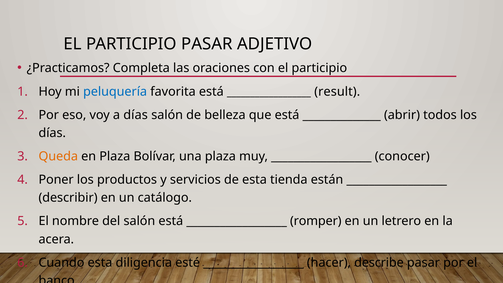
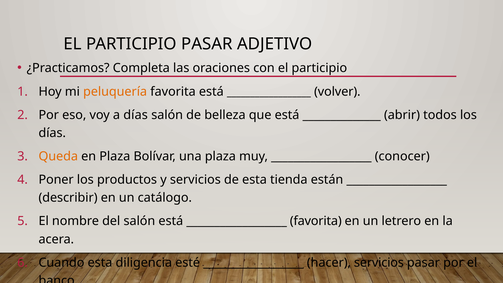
peluquería colour: blue -> orange (115, 92)
result: result -> volver (337, 92)
romper: romper -> favorita (316, 221)
hacer describe: describe -> servicios (379, 263)
